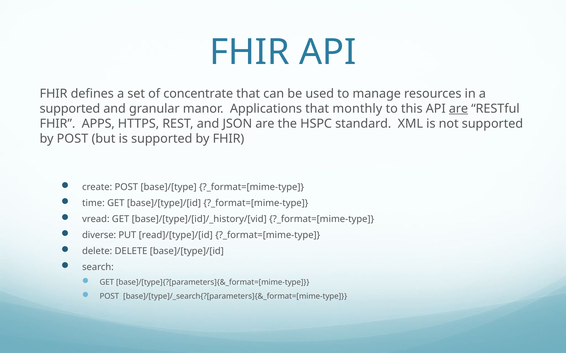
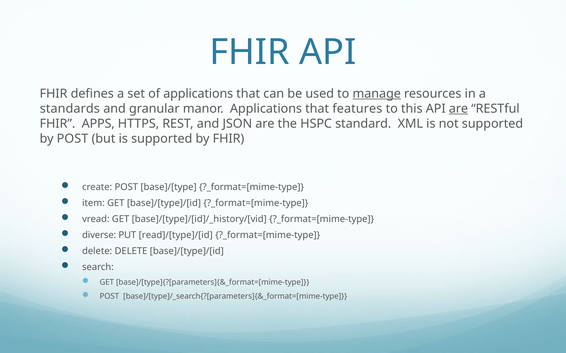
of concentrate: concentrate -> applications (198, 94)
manage underline: none -> present (377, 94)
supported: supported -> standards (70, 109)
monthly: monthly -> features (357, 109)
time: time -> item (93, 204)
